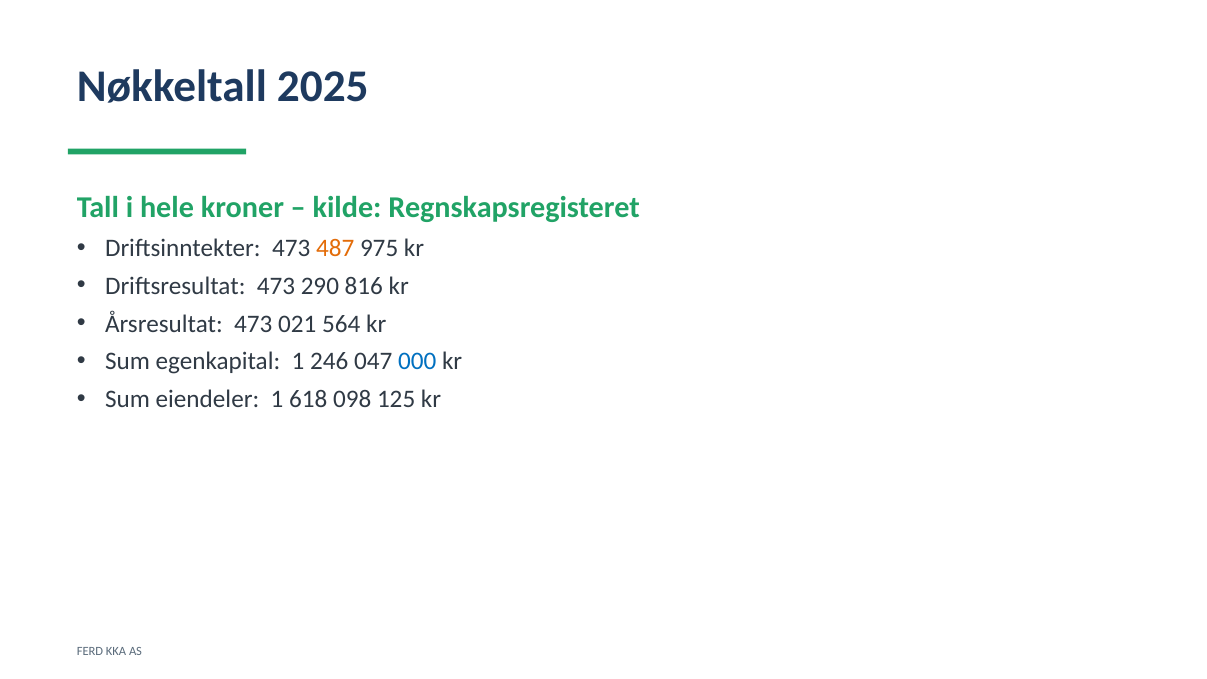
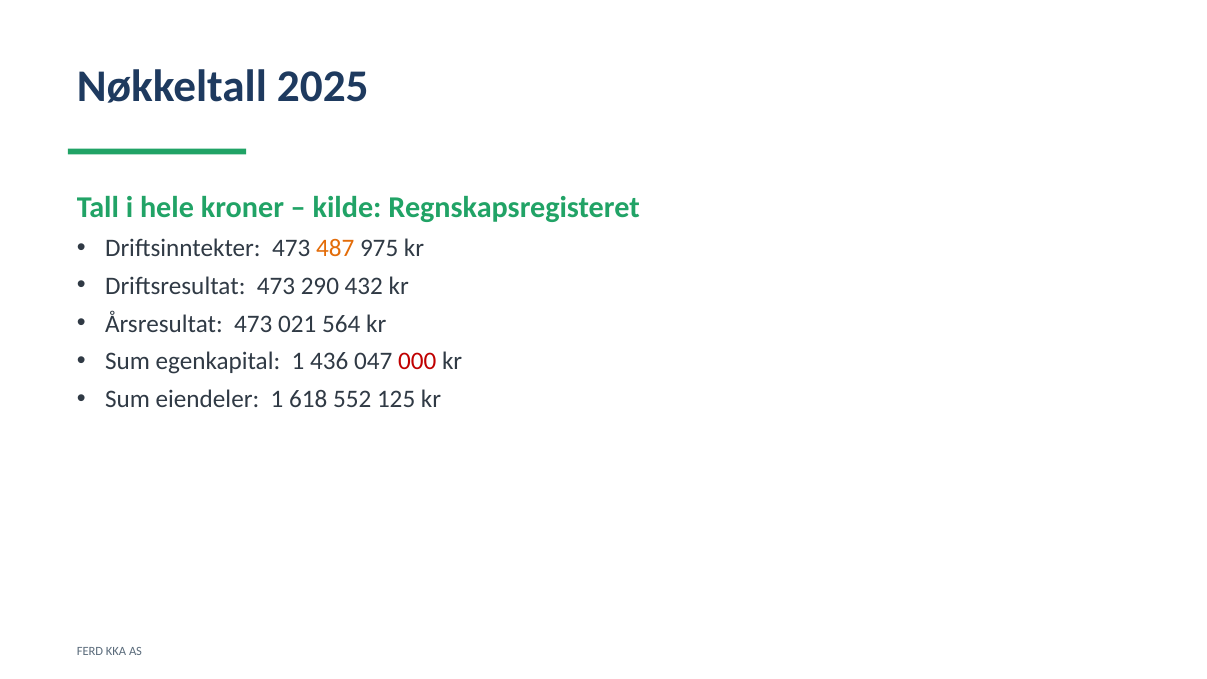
816: 816 -> 432 (364, 286)
246: 246 -> 436 (329, 361)
000 colour: blue -> red (417, 361)
098: 098 -> 552 (352, 399)
